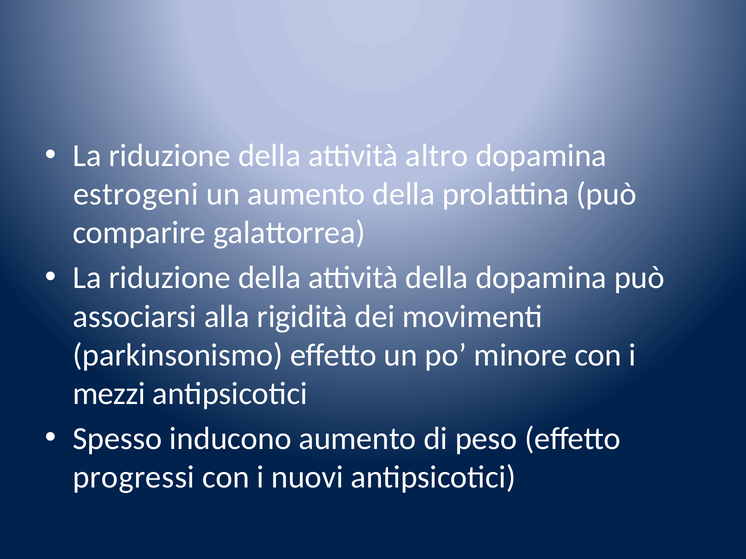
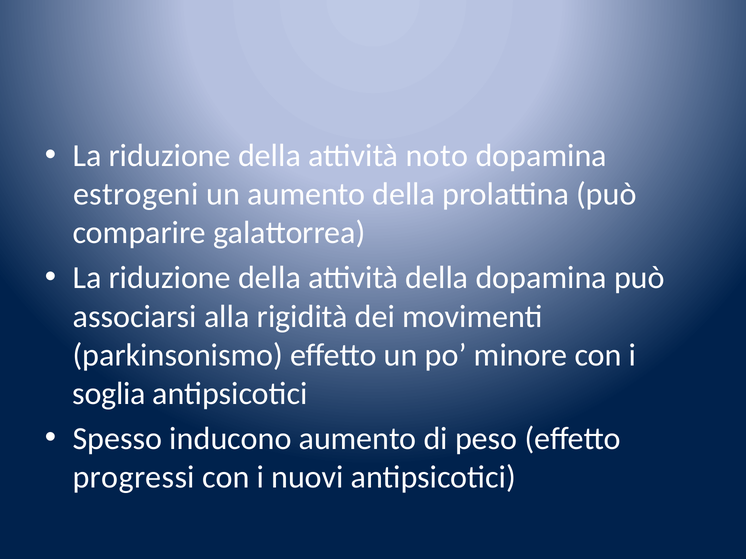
altro: altro -> noto (437, 156)
mezzi: mezzi -> soglia (109, 394)
